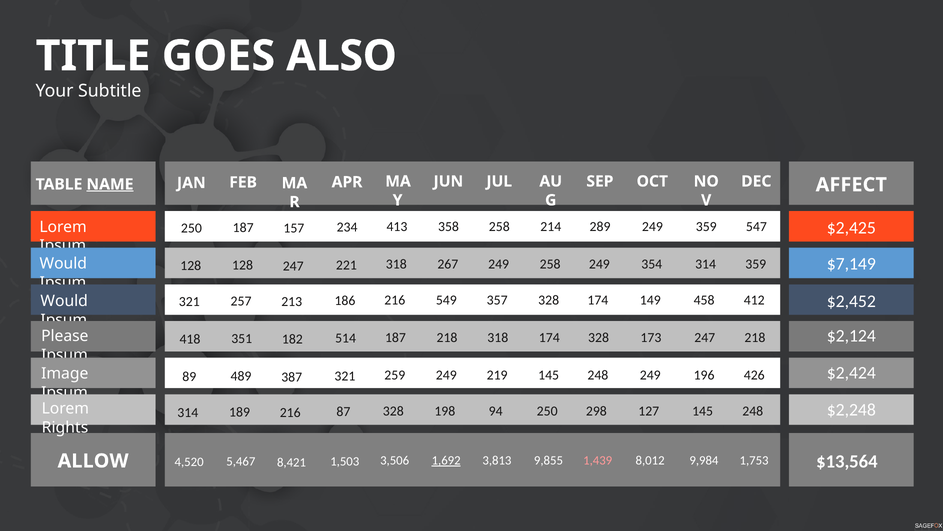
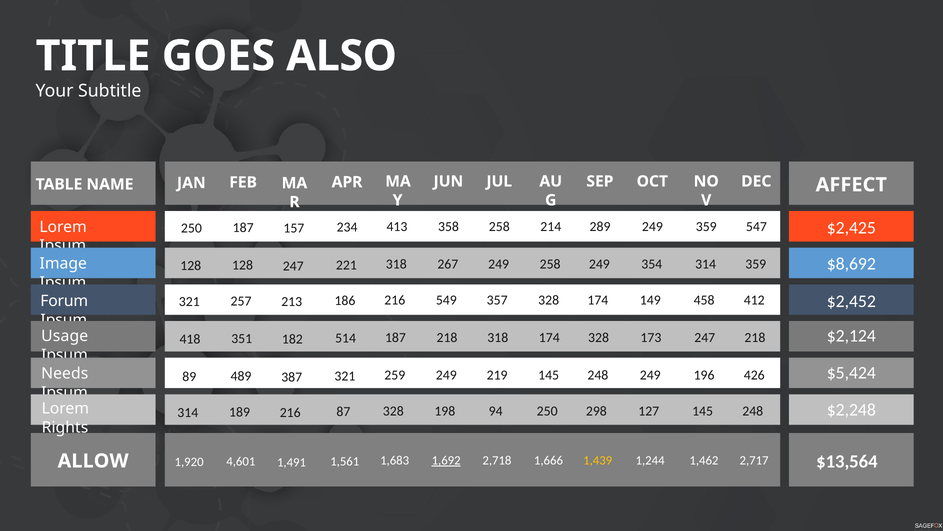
NAME underline: present -> none (110, 184)
$7,149: $7,149 -> $8,692 (851, 264)
Would: Would -> Image (63, 263)
Would: Would -> Forum (64, 301)
Please: Please -> Usage (65, 336)
$2,424: $2,424 -> $5,424 (851, 373)
Image: Image -> Needs (65, 373)
3,506: 3,506 -> 1,683 (395, 460)
3,813: 3,813 -> 2,718 (497, 460)
9,855: 9,855 -> 1,666 (548, 460)
1,439 colour: pink -> yellow (598, 460)
8,012: 8,012 -> 1,244 (650, 460)
9,984: 9,984 -> 1,462 (704, 460)
1,753: 1,753 -> 2,717 (754, 460)
1,503: 1,503 -> 1,561 (345, 461)
5,467: 5,467 -> 4,601 (241, 461)
4,520: 4,520 -> 1,920 (189, 462)
8,421: 8,421 -> 1,491 (292, 462)
